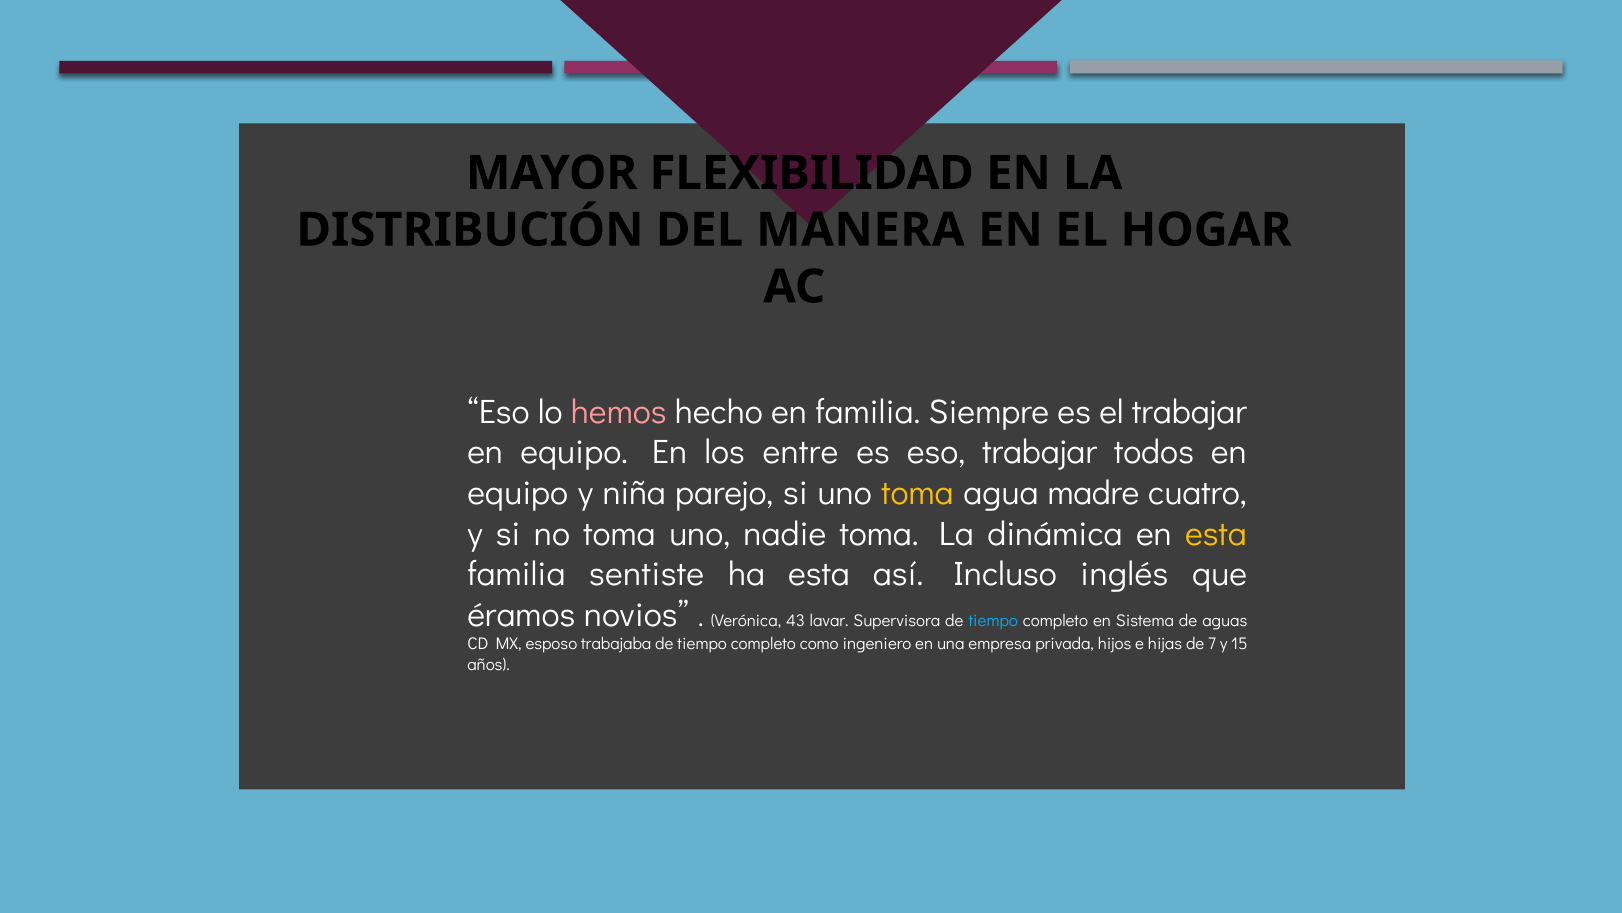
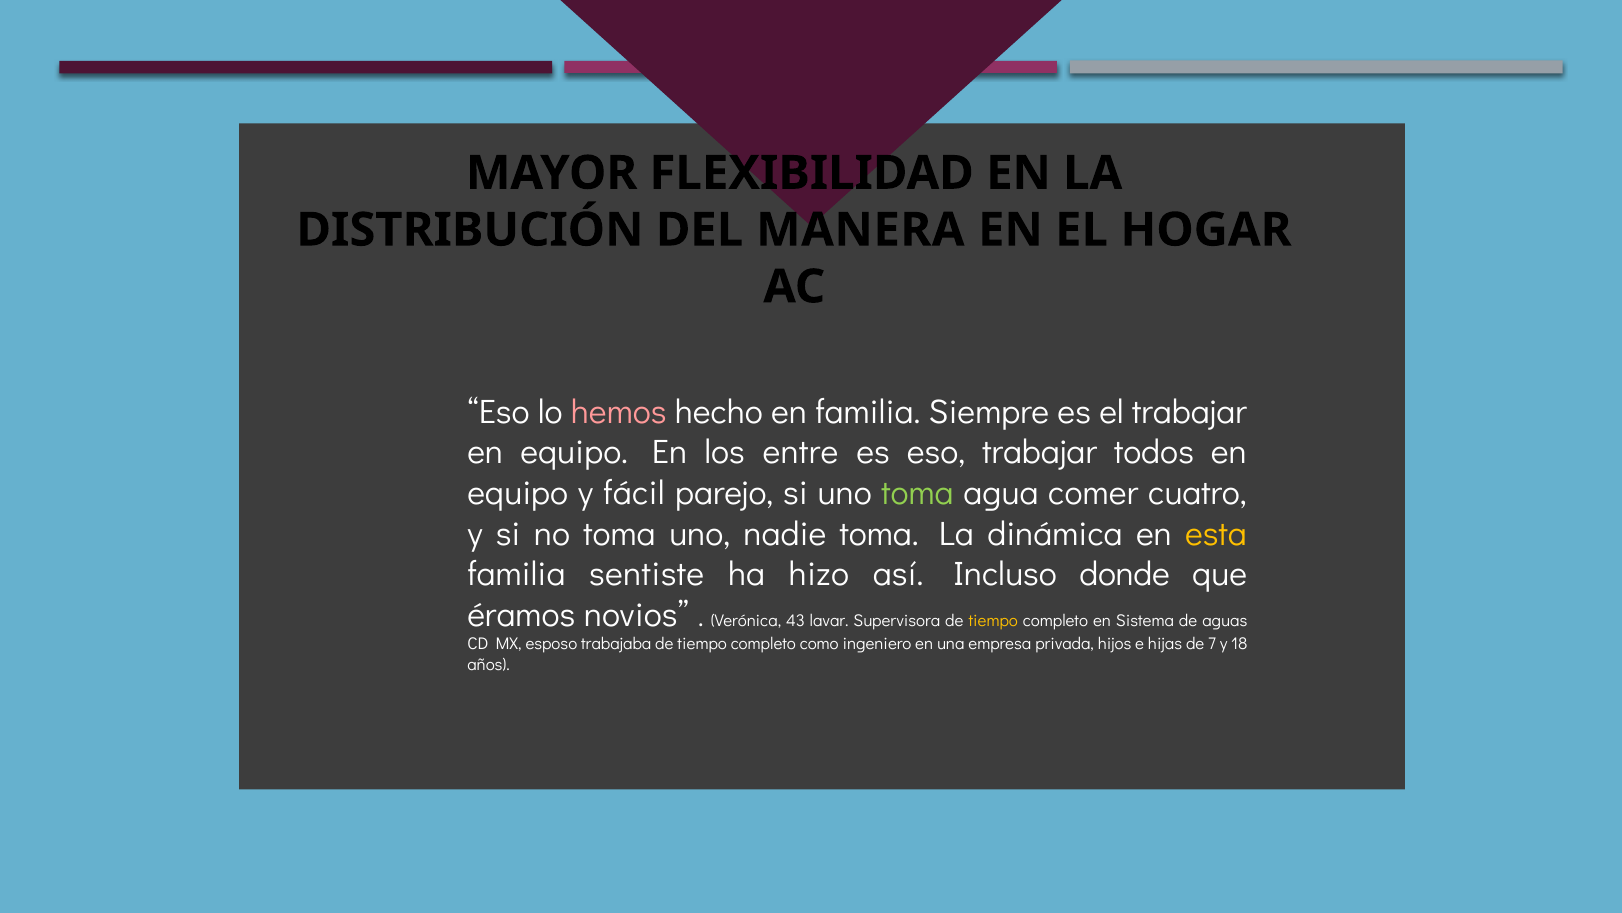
niña: niña -> fácil (634, 493)
toma colour: yellow -> light green (918, 493)
madre: madre -> comer (1093, 493)
ha esta: esta -> hizo (819, 574)
inglés: inglés -> donde (1125, 574)
tiempo colour: light blue -> yellow (993, 620)
15: 15 -> 18 (1239, 644)
